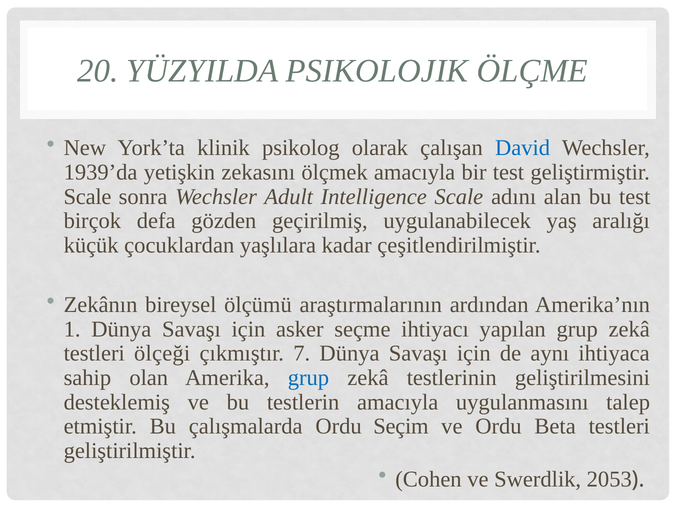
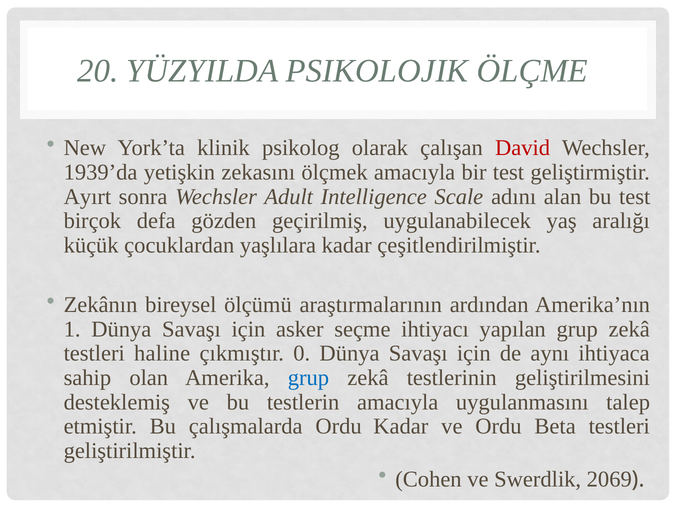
David colour: blue -> red (523, 148)
Scale: Scale -> Ayırt (87, 197)
ölçeği: ölçeği -> haline (162, 353)
7: 7 -> 0 (302, 353)
Ordu Seçim: Seçim -> Kadar (401, 426)
2053: 2053 -> 2069 (609, 479)
